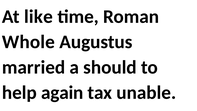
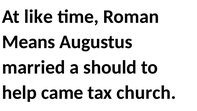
Whole: Whole -> Means (29, 42)
again: again -> came (62, 92)
unable: unable -> church (146, 92)
